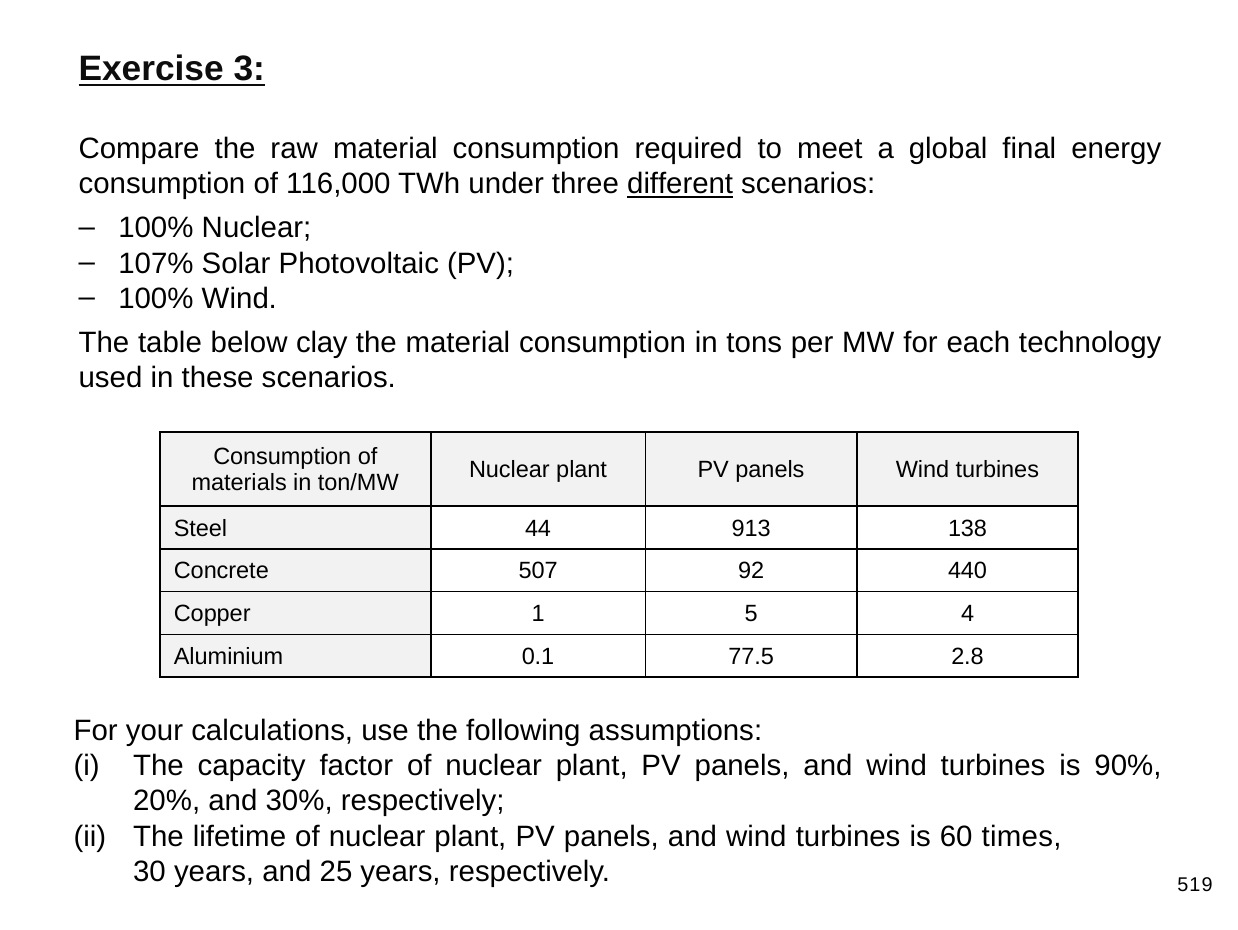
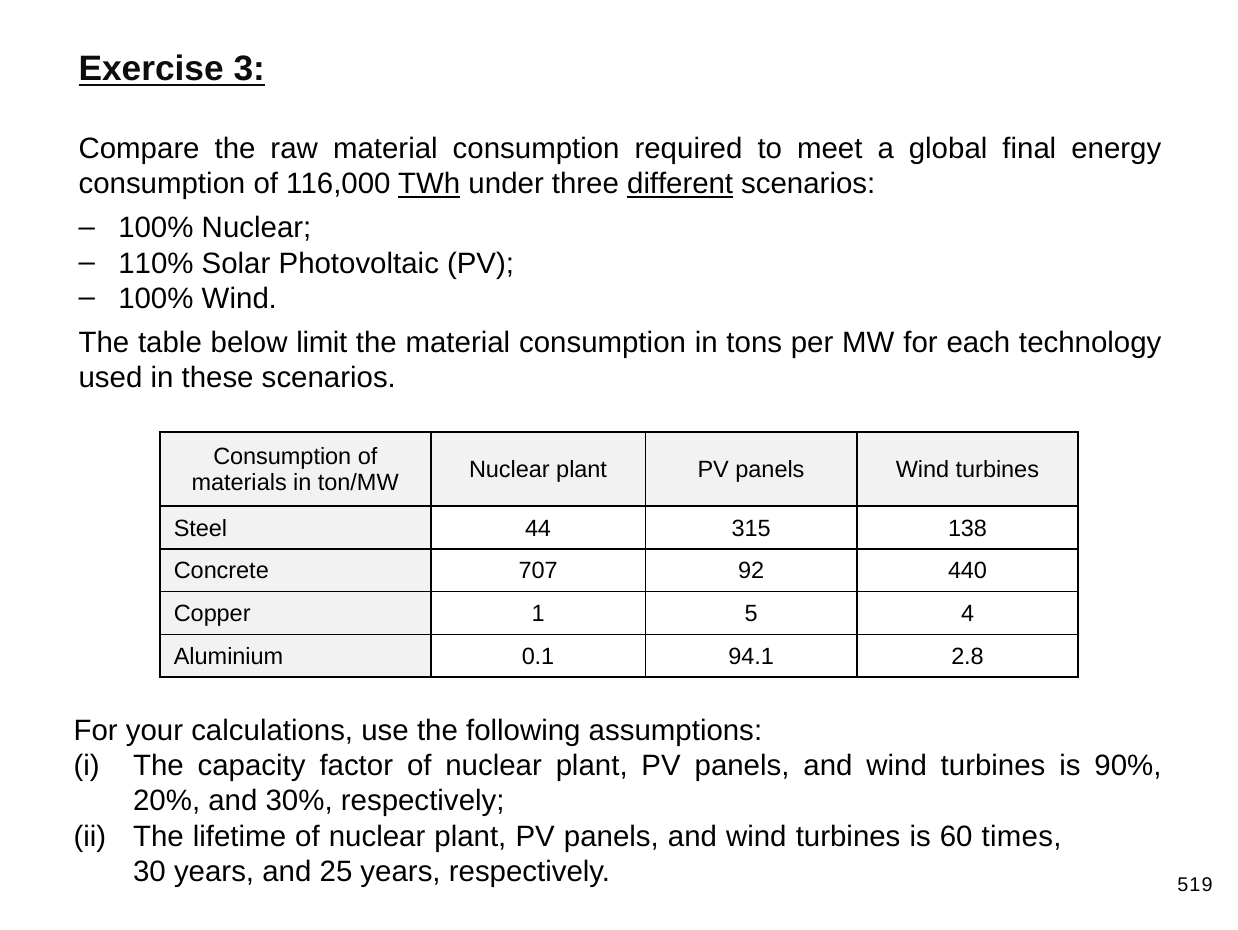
TWh underline: none -> present (429, 184)
107%: 107% -> 110% (156, 263)
clay: clay -> limit (322, 343)
913: 913 -> 315 (751, 528)
507: 507 -> 707 (538, 571)
77.5: 77.5 -> 94.1 (751, 657)
